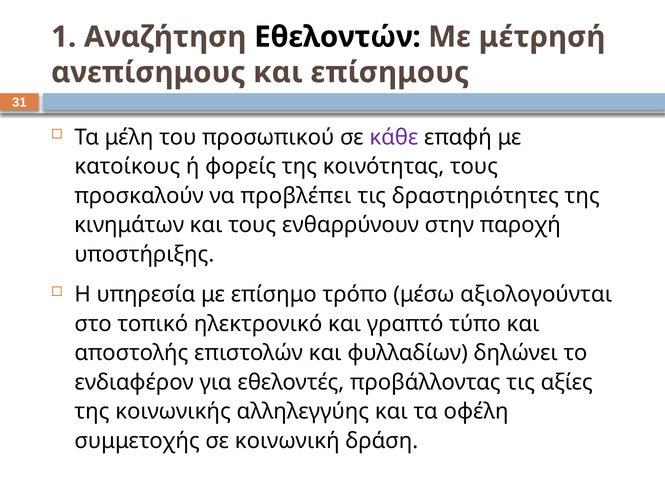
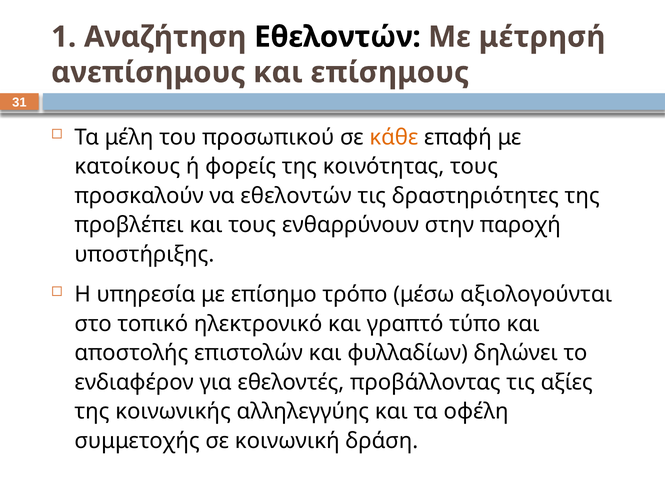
κάθε colour: purple -> orange (394, 137)
να προβλέπει: προβλέπει -> εθελοντών (296, 196)
κινημάτων: κινημάτων -> προβλέπει (129, 225)
